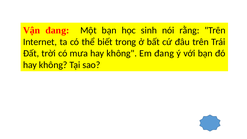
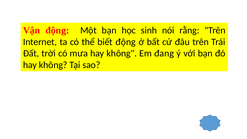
Vận đang: đang -> động (57, 30)
biết trong: trong -> động (126, 42)
